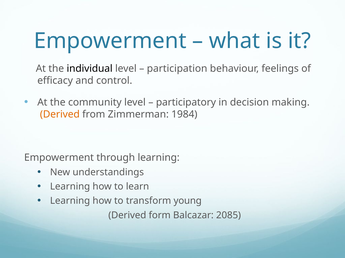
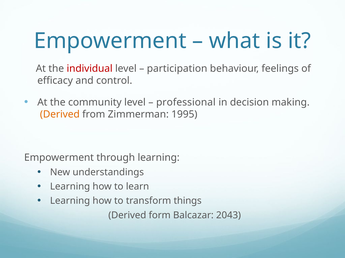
individual colour: black -> red (90, 69)
participatory: participatory -> professional (186, 103)
1984: 1984 -> 1995 (184, 115)
young: young -> things (188, 201)
2085: 2085 -> 2043 (229, 216)
